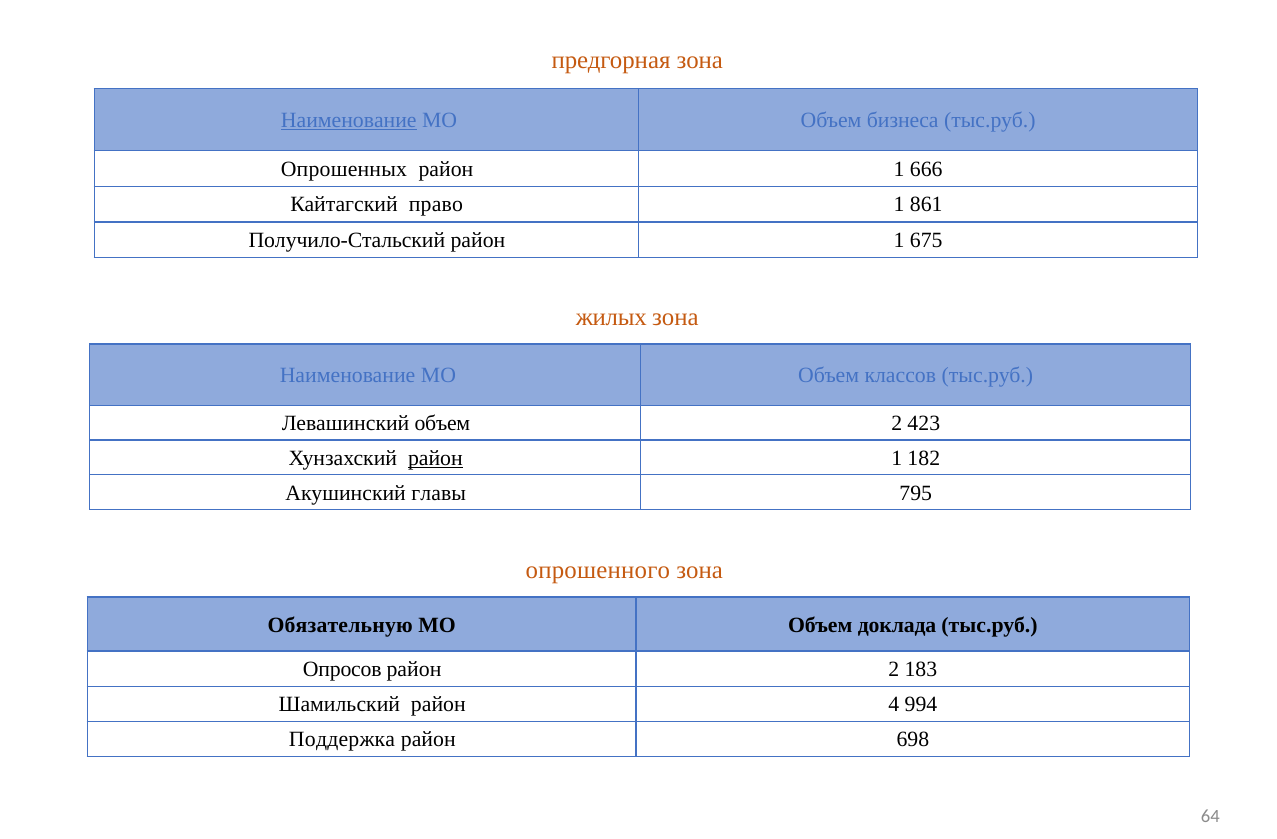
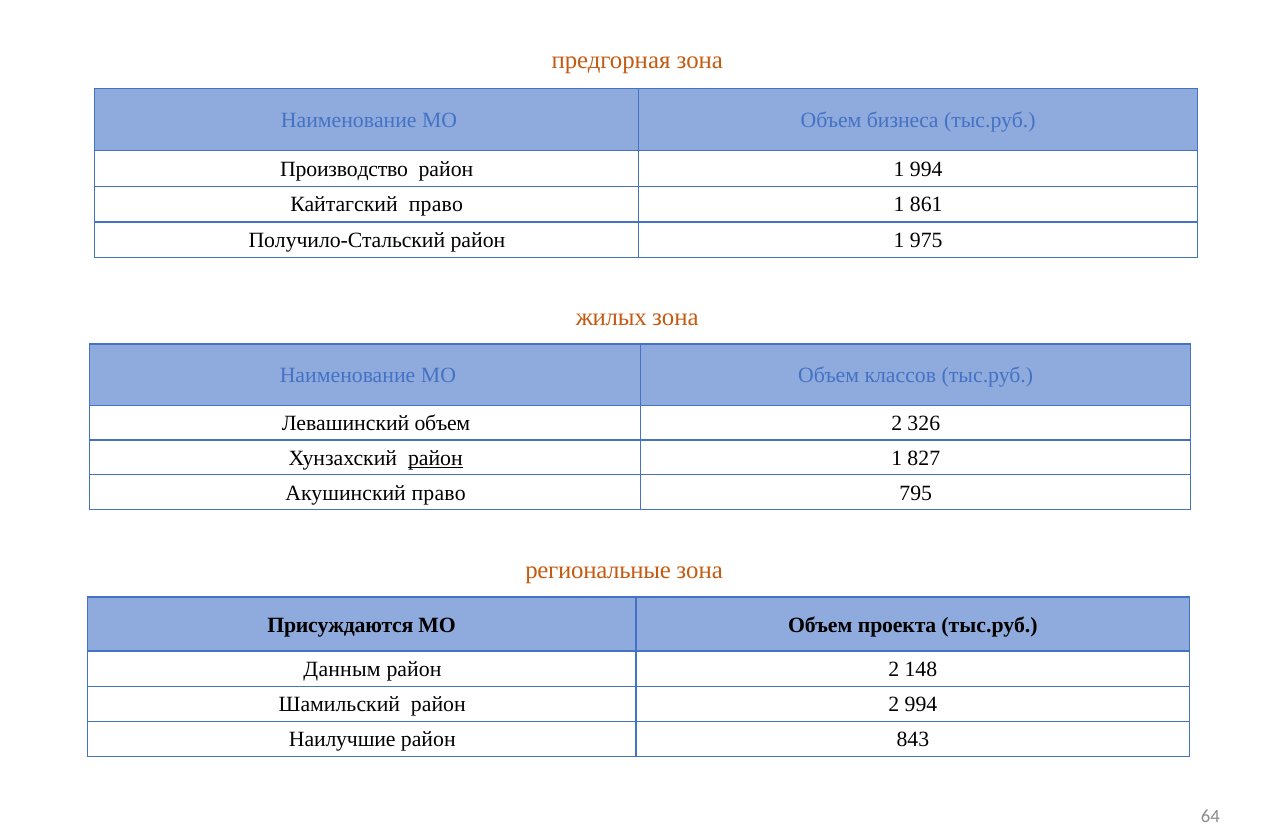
Наименование underline: present -> none (349, 120)
Опрошенных: Опрошенных -> Производство (344, 169)
1 666: 666 -> 994 (926, 169)
675: 675 -> 975 (926, 240)
423: 423 -> 326 (924, 423)
182: 182 -> 827 (924, 458)
Акушинский главы: главы -> право (439, 493)
опрошенного: опрошенного -> региональные (598, 570)
Обязательную: Обязательную -> Присуждаются (340, 625)
доклада: доклада -> проекта (897, 625)
Опросов: Опросов -> Данным (342, 669)
183: 183 -> 148 (921, 669)
Шамильский район 4: 4 -> 2 (894, 705)
Поддержка: Поддержка -> Наилучшие (342, 740)
698: 698 -> 843 (913, 740)
